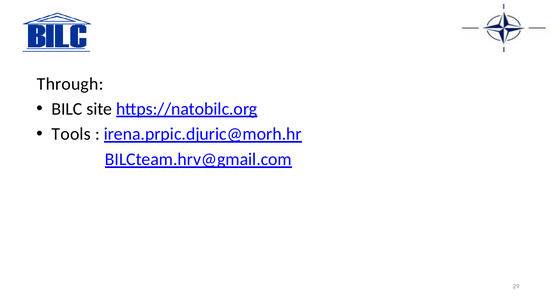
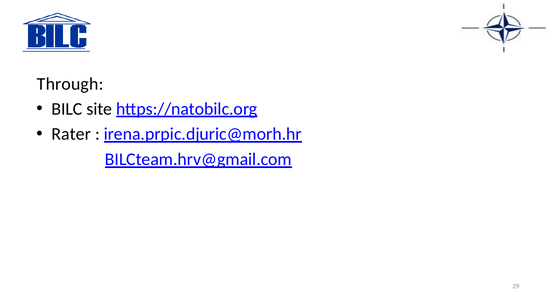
Tools: Tools -> Rater (71, 134)
